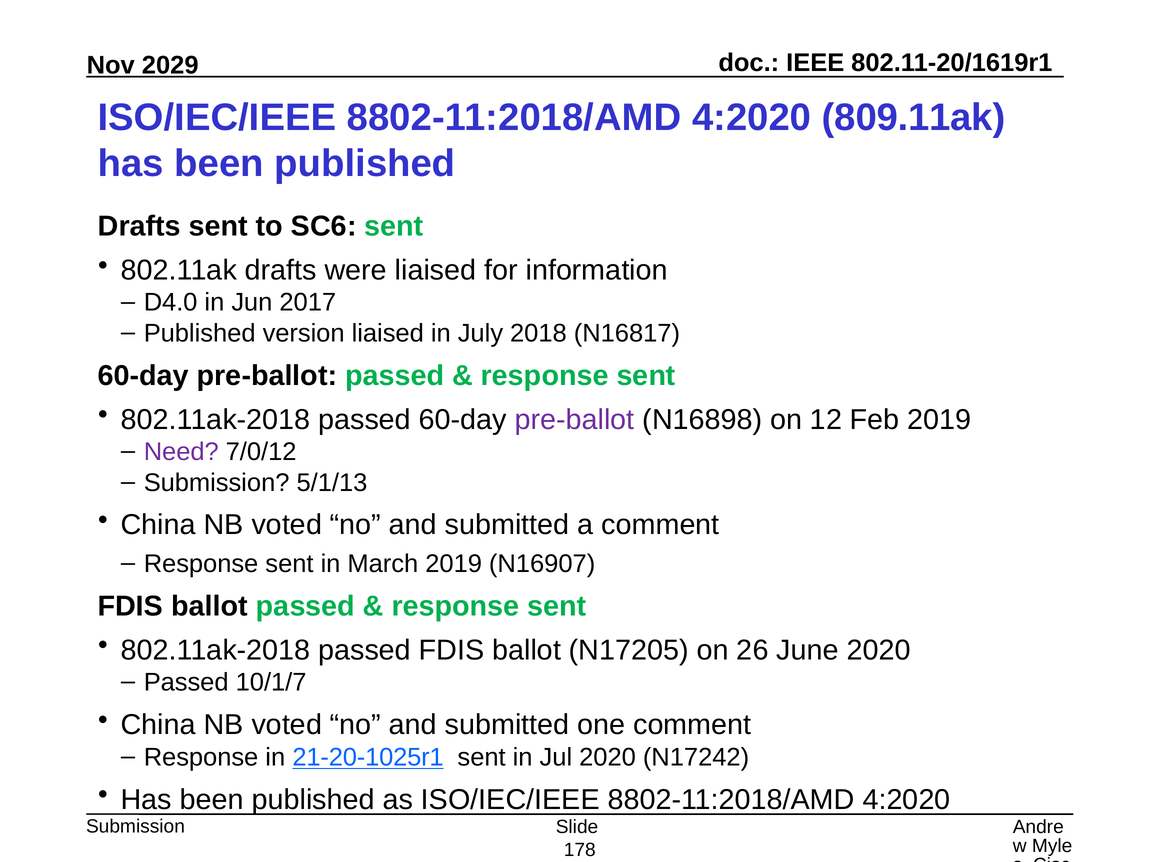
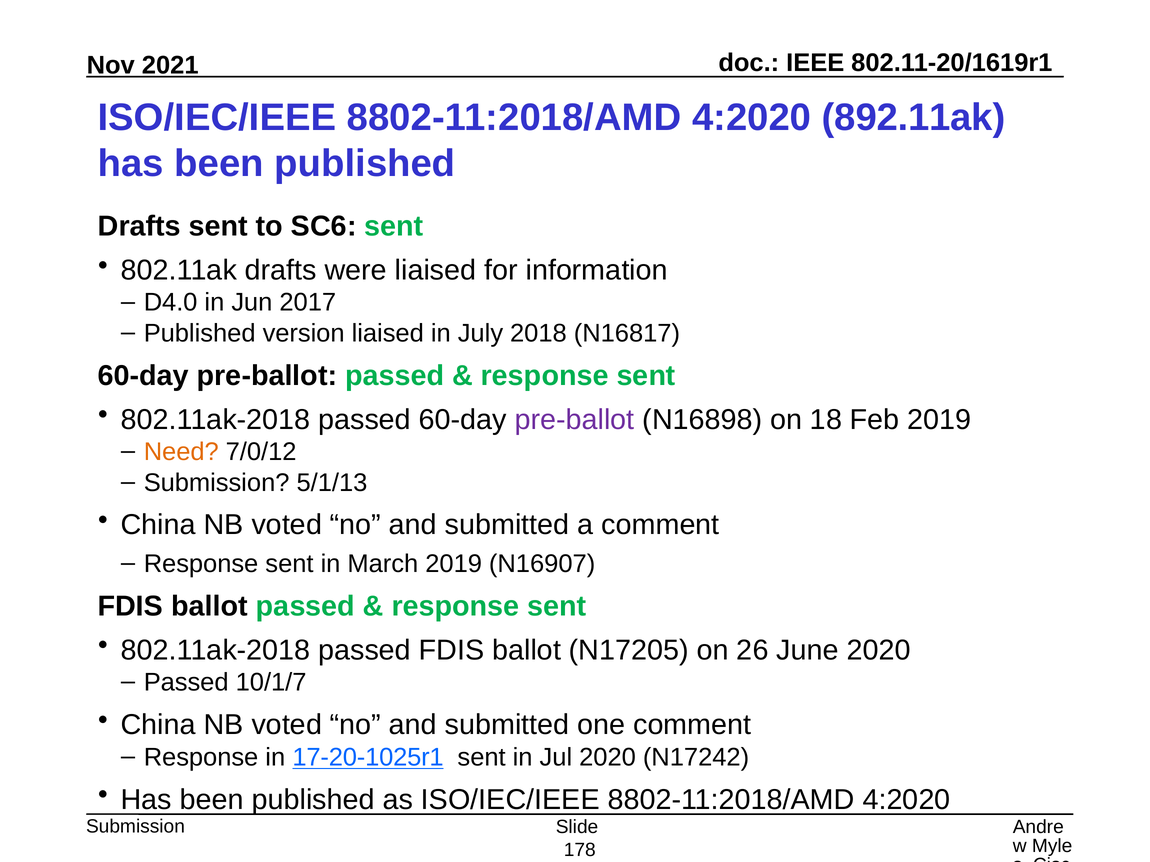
2029: 2029 -> 2021 (170, 65)
809.11ak: 809.11ak -> 892.11ak (914, 118)
12: 12 -> 18 (826, 420)
Need colour: purple -> orange (181, 452)
21-20-1025r1: 21-20-1025r1 -> 17-20-1025r1 (368, 758)
